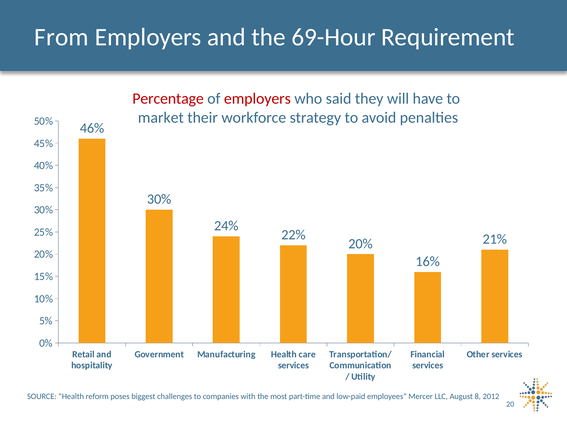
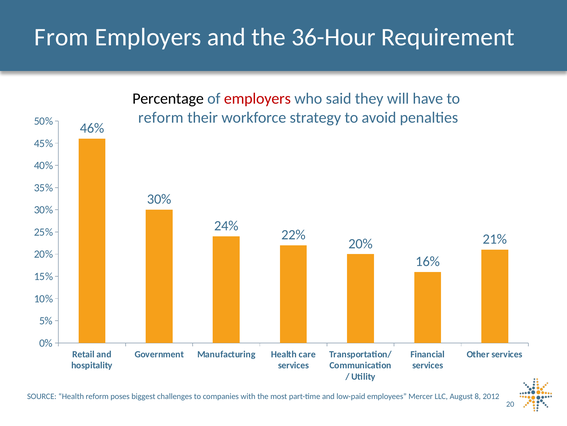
69-Hour: 69-Hour -> 36-Hour (333, 37)
Percentage colour: red -> black (168, 98)
market: market -> reform (161, 117)
